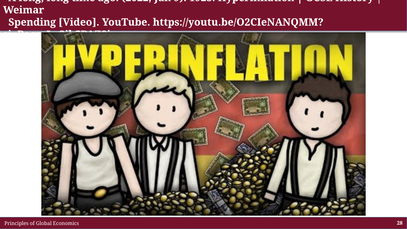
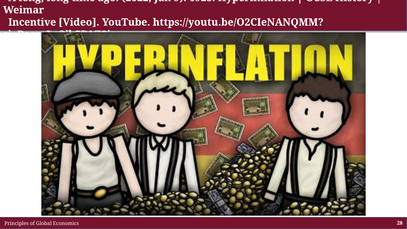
Spending: Spending -> Incentive (32, 22)
